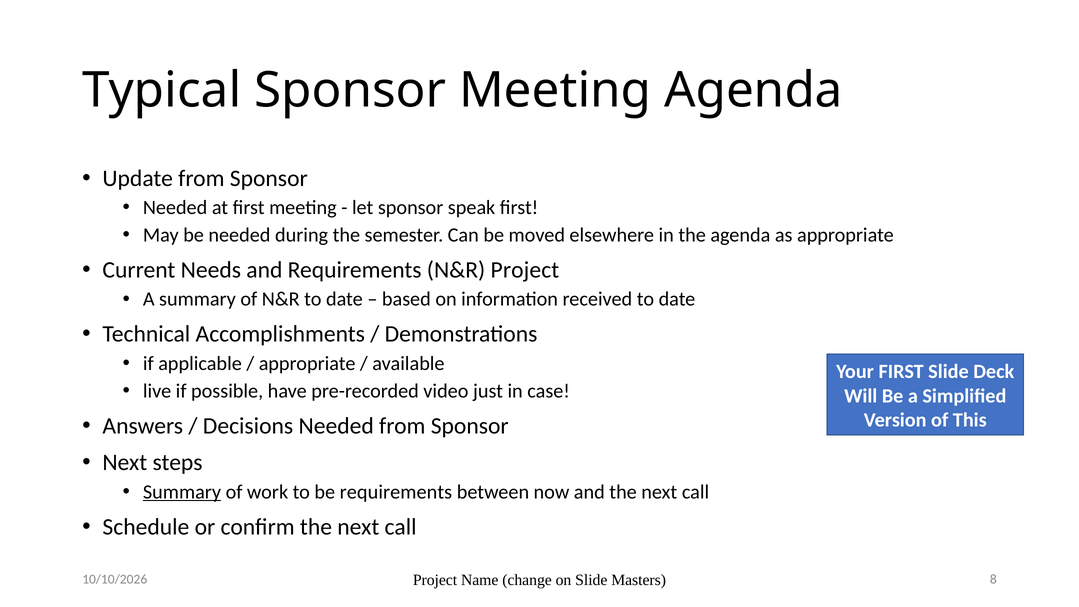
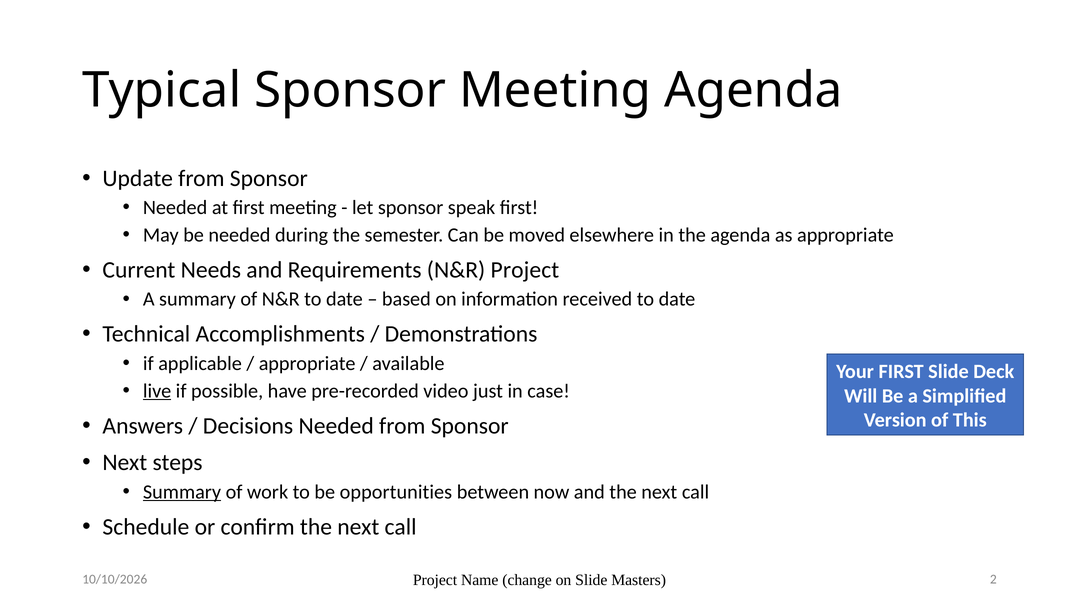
live underline: none -> present (157, 391)
be requirements: requirements -> opportunities (396, 492)
8: 8 -> 2 (993, 579)
